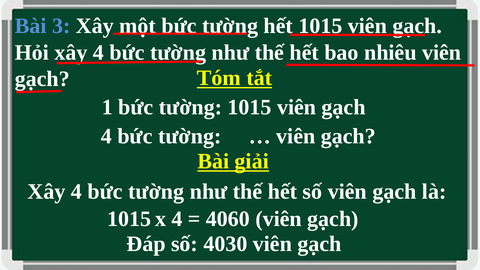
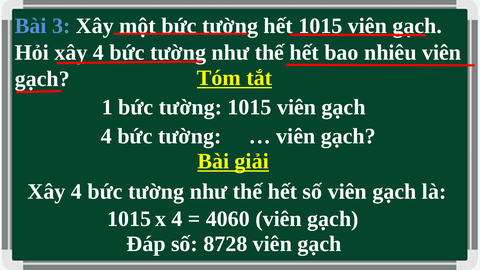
4030: 4030 -> 8728 (225, 244)
